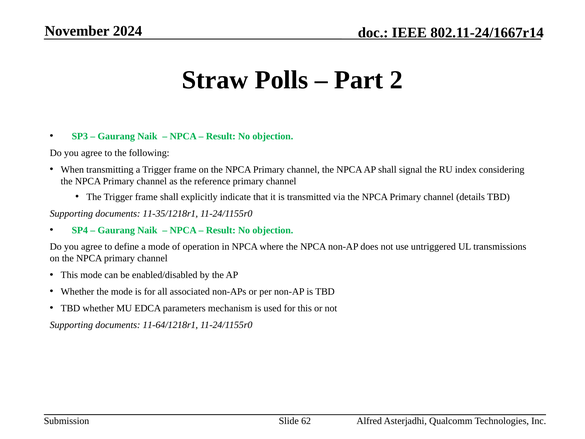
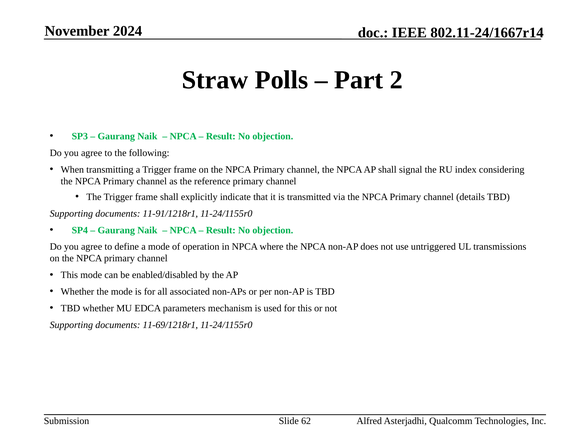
11-35/1218r1: 11-35/1218r1 -> 11-91/1218r1 (170, 213)
11-64/1218r1: 11-64/1218r1 -> 11-69/1218r1 (170, 325)
